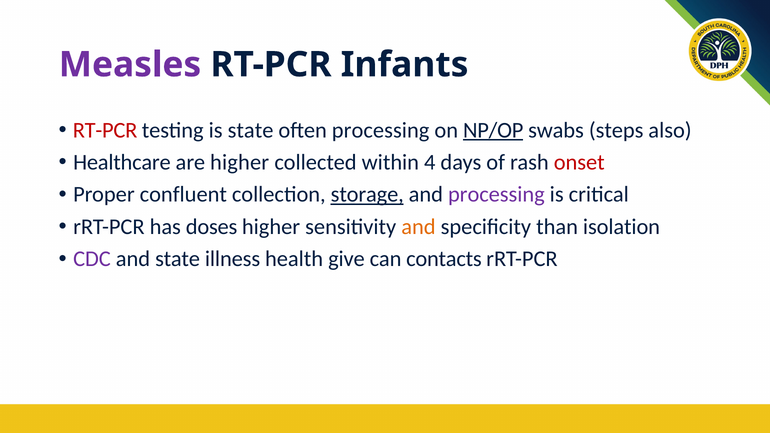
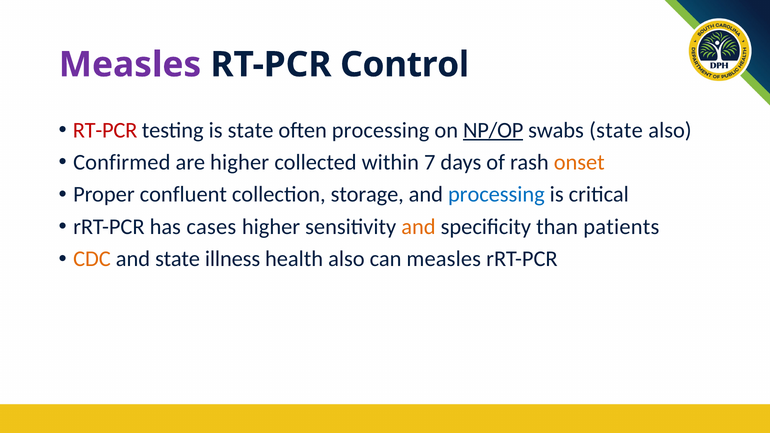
Infants: Infants -> Control (405, 65)
swabs steps: steps -> state (616, 130)
Healthcare: Healthcare -> Confirmed (122, 162)
4: 4 -> 7 (430, 162)
onset colour: red -> orange (579, 162)
storage underline: present -> none (367, 195)
processing colour: purple -> blue (496, 195)
doses: doses -> cases (211, 227)
isolation: isolation -> patients (621, 227)
CDC colour: purple -> orange (92, 259)
health give: give -> also (346, 259)
can contacts: contacts -> measles (444, 259)
